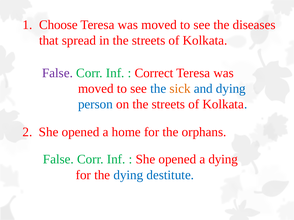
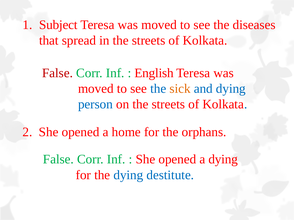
Choose: Choose -> Subject (58, 25)
False colour: purple -> red (57, 73)
Correct: Correct -> English (154, 73)
